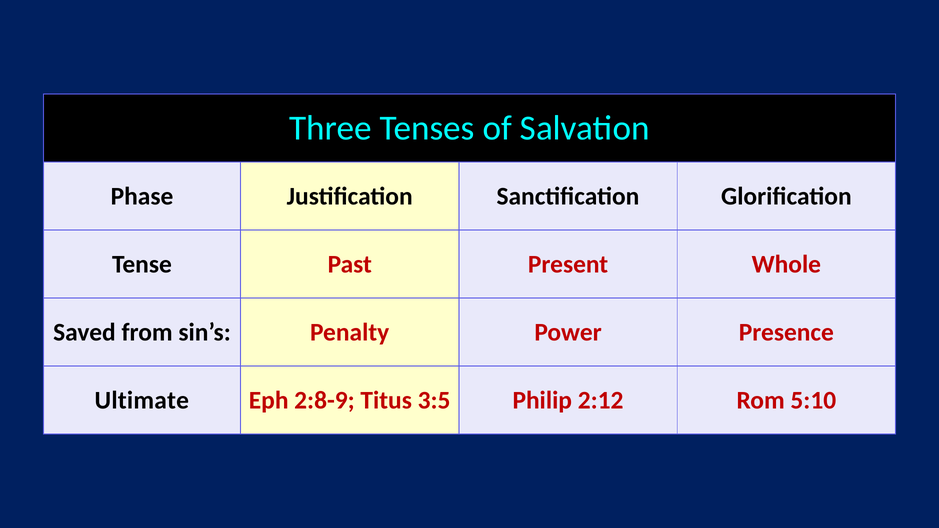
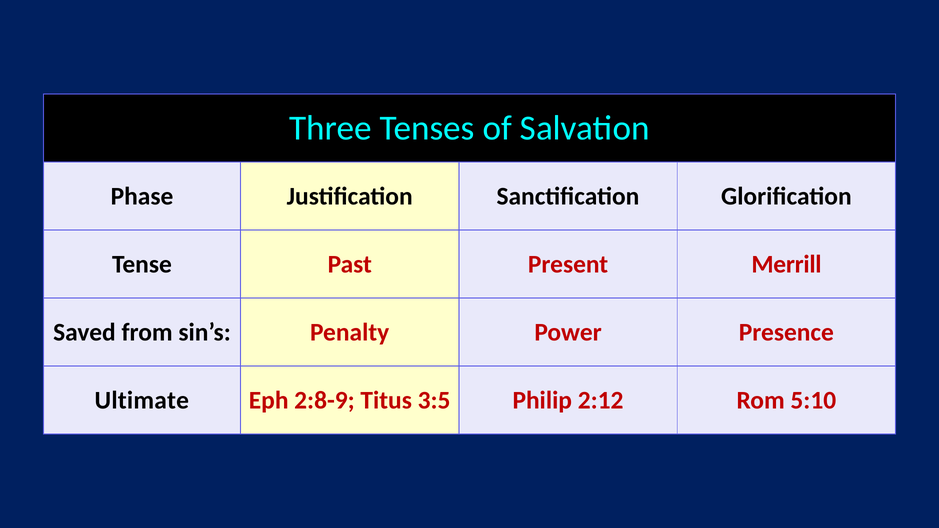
Whole: Whole -> Merrill (786, 264)
